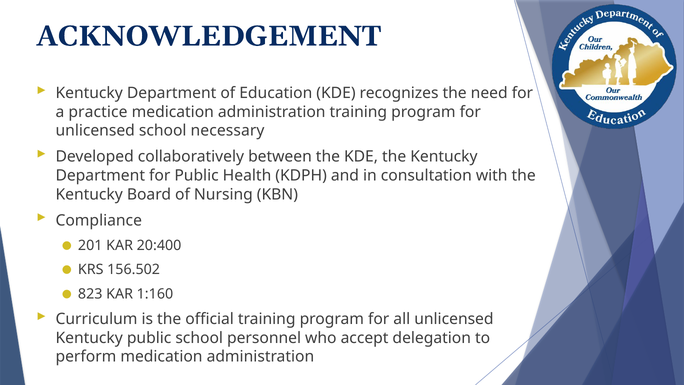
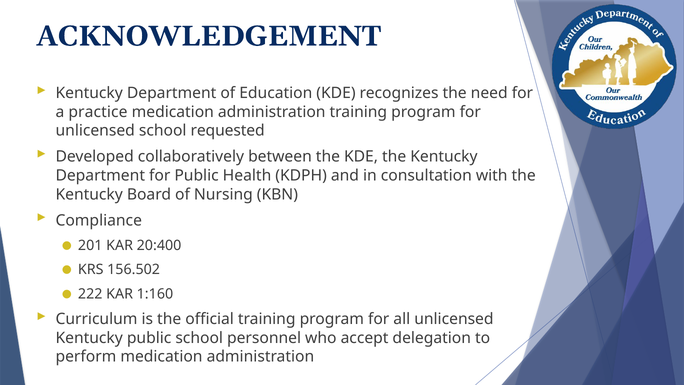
necessary: necessary -> requested (228, 131)
823: 823 -> 222 (90, 294)
